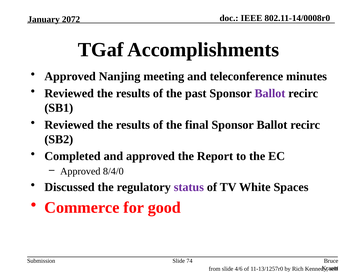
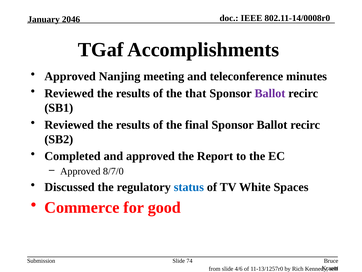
2072: 2072 -> 2046 (71, 19)
past: past -> that (196, 93)
8/4/0: 8/4/0 -> 8/7/0 (113, 171)
status colour: purple -> blue (189, 187)
